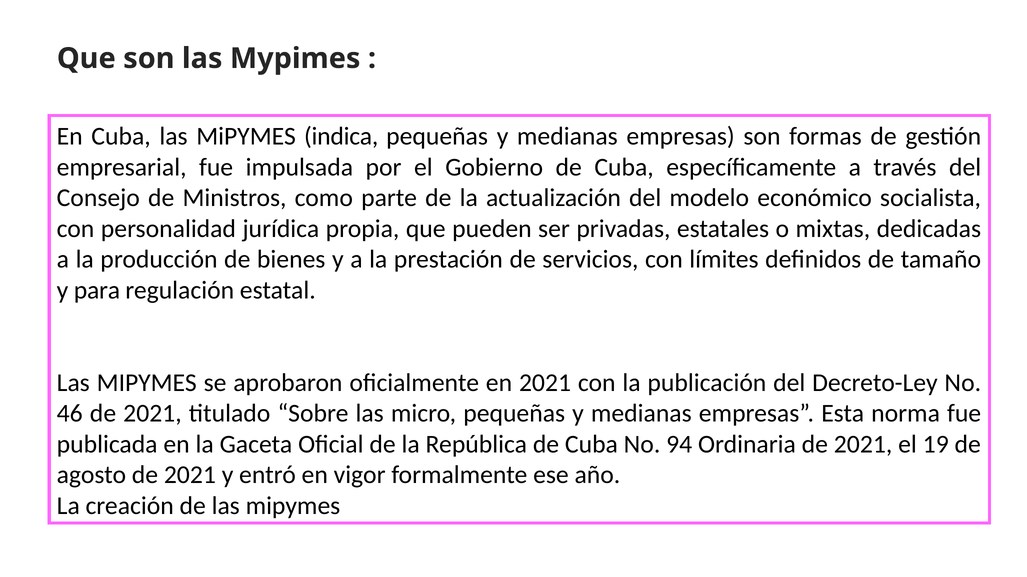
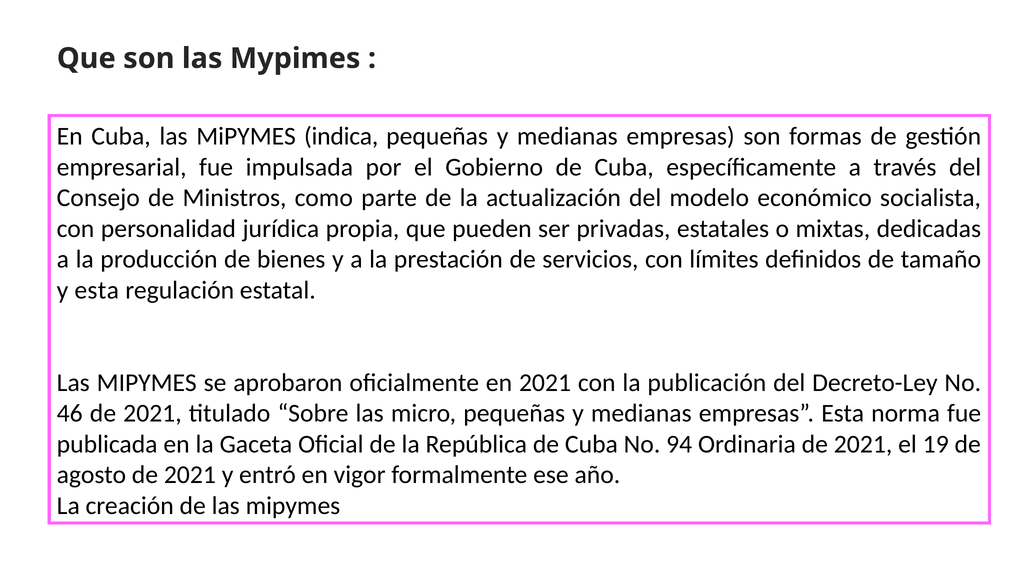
y para: para -> esta (97, 291)
